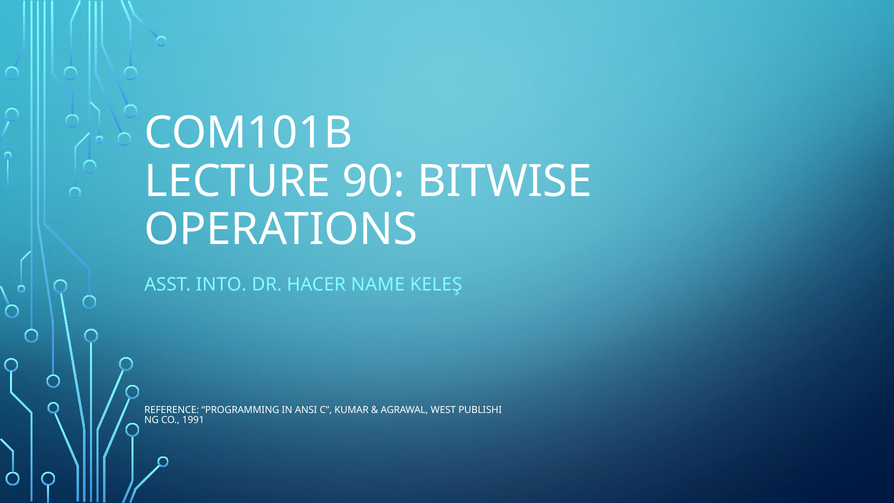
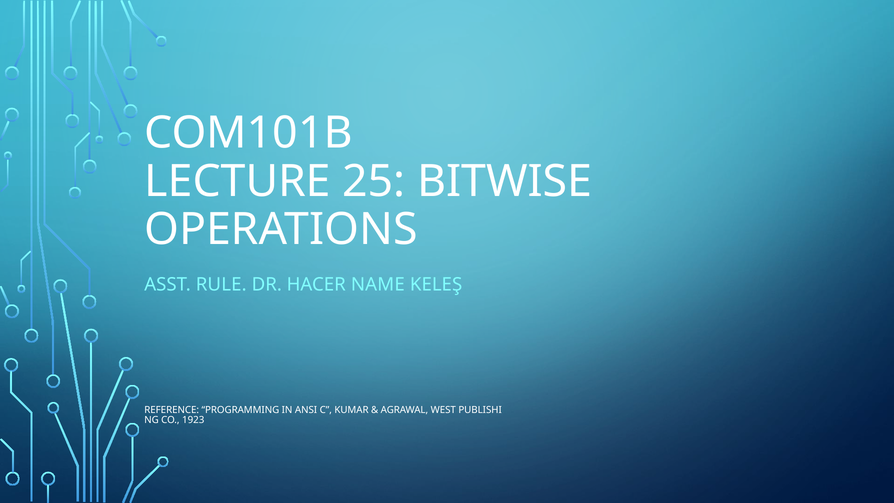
90: 90 -> 25 (374, 181)
INTO: INTO -> RULE (221, 284)
1991: 1991 -> 1923 (193, 420)
